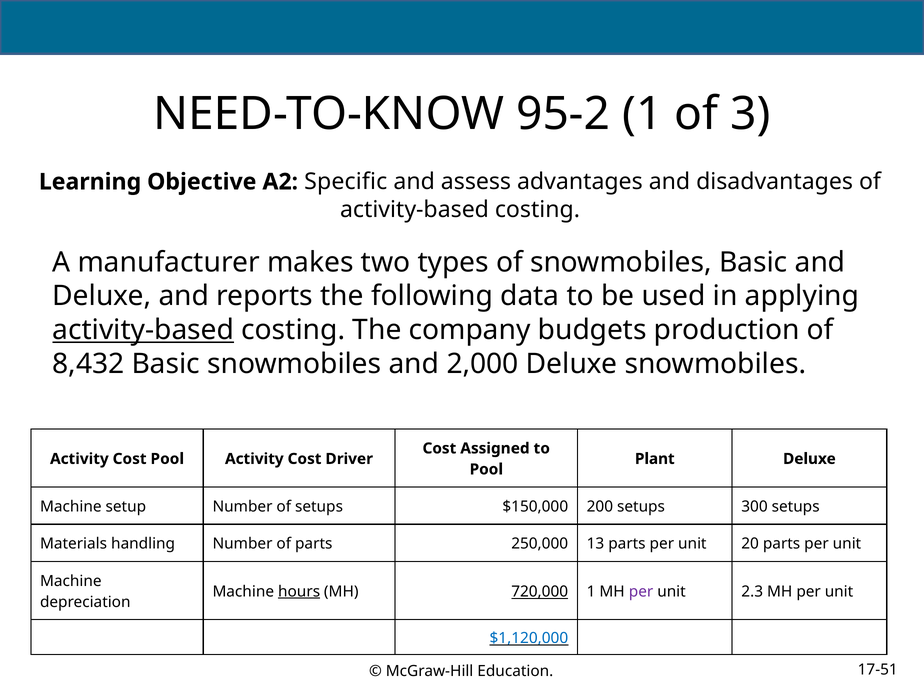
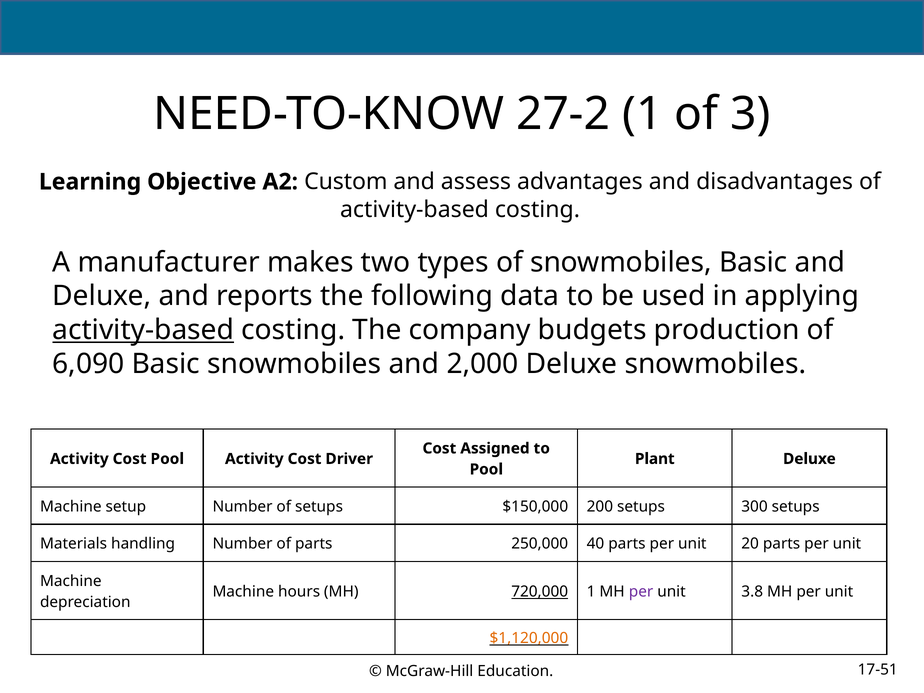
95-2: 95-2 -> 27-2 (563, 114)
Specific: Specific -> Custom (346, 182)
8,432: 8,432 -> 6,090 (88, 364)
13: 13 -> 40 (595, 544)
hours underline: present -> none (299, 591)
2.3: 2.3 -> 3.8 (752, 591)
$1,120,000 colour: blue -> orange (529, 638)
